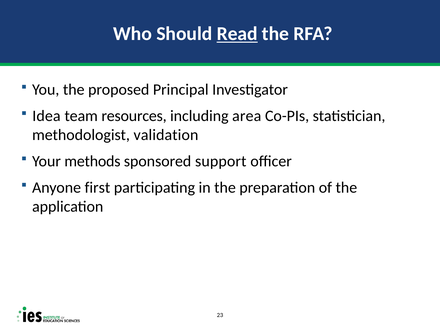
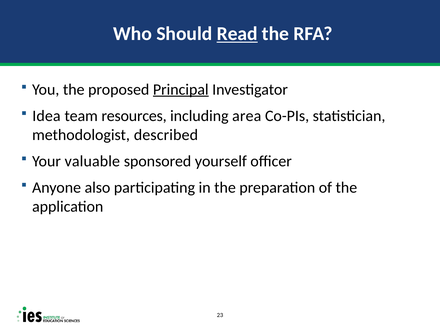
Principal underline: none -> present (181, 89)
validation: validation -> described (166, 135)
methods: methods -> valuable (92, 161)
support: support -> yourself (221, 161)
first: first -> also (97, 188)
